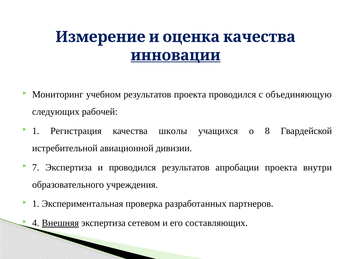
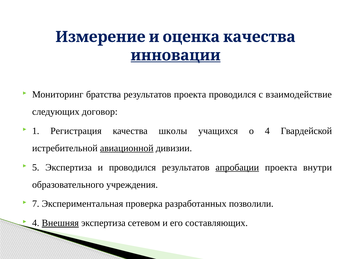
учебном: учебном -> братства (104, 94)
объединяющую: объединяющую -> взаимодействие (299, 94)
рабочей: рабочей -> договор (100, 112)
о 8: 8 -> 4 (267, 131)
авиационной underline: none -> present (127, 148)
7: 7 -> 5 (36, 167)
апробации underline: none -> present (237, 167)
1: 1 -> 7 (36, 204)
партнеров: партнеров -> позволили (251, 204)
